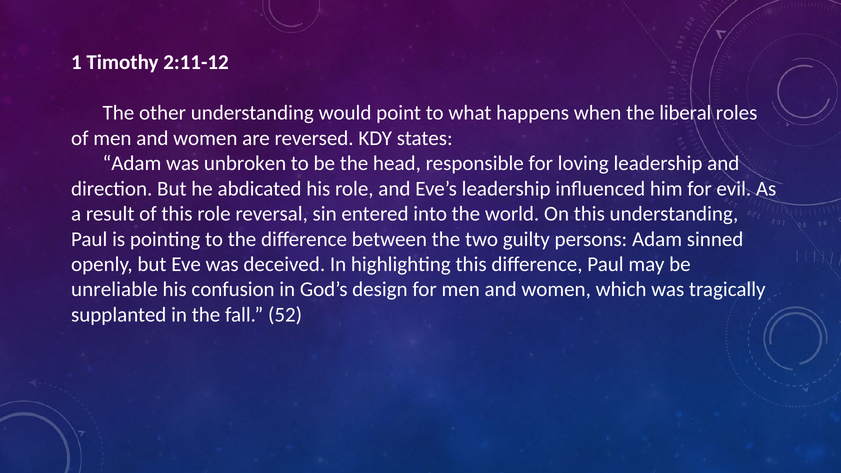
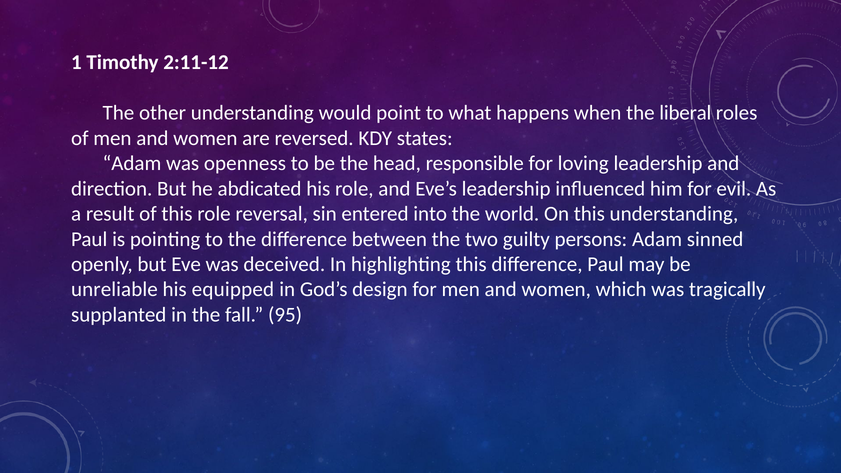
unbroken: unbroken -> openness (245, 163)
confusion: confusion -> equipped (233, 290)
52: 52 -> 95 (285, 315)
